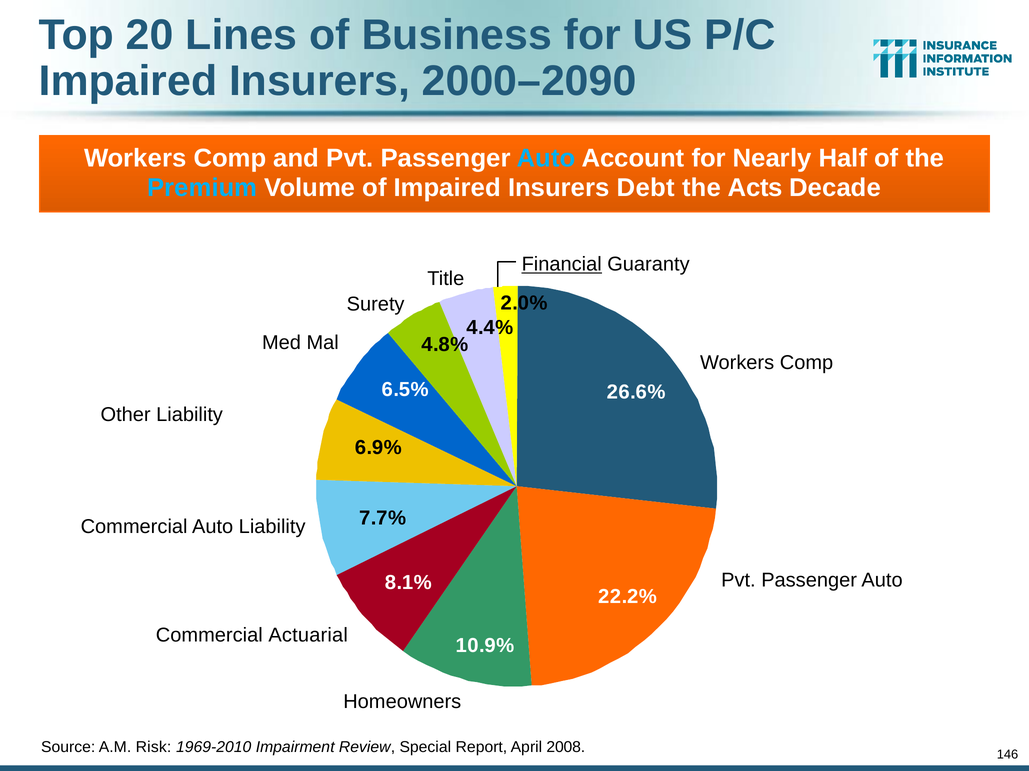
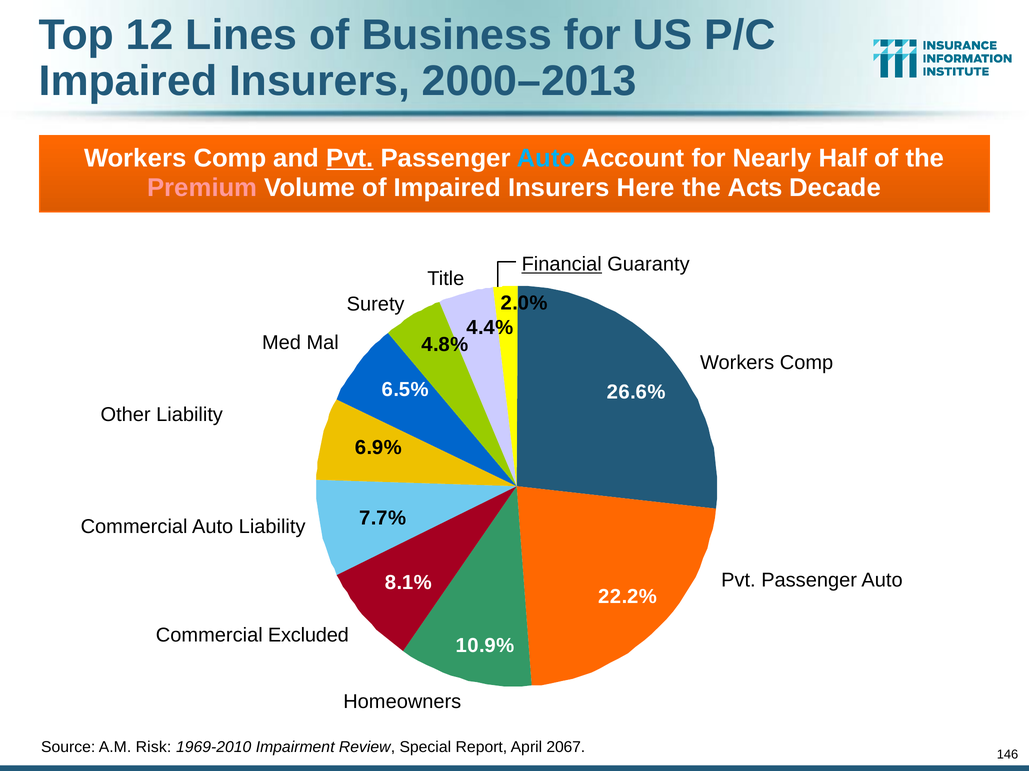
20: 20 -> 12 (150, 35)
2000–2090: 2000–2090 -> 2000–2013 (529, 81)
Pvt underline: none -> present (350, 158)
Premium colour: light blue -> pink (202, 188)
Debt: Debt -> Here (646, 188)
Actuarial: Actuarial -> Excluded (308, 636)
2008: 2008 -> 2067 (566, 748)
